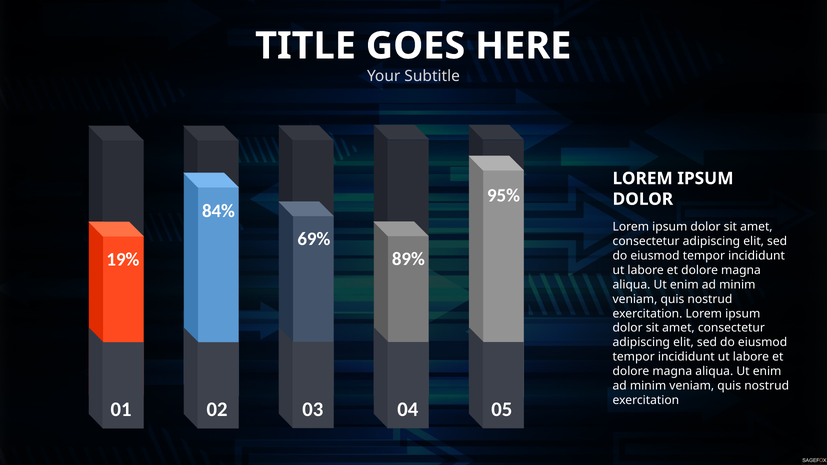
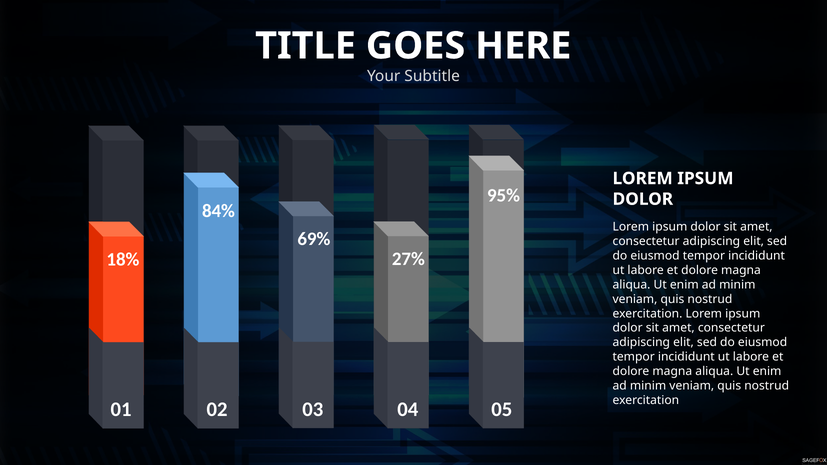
89%: 89% -> 27% (408, 259)
19%: 19% -> 18% (123, 260)
